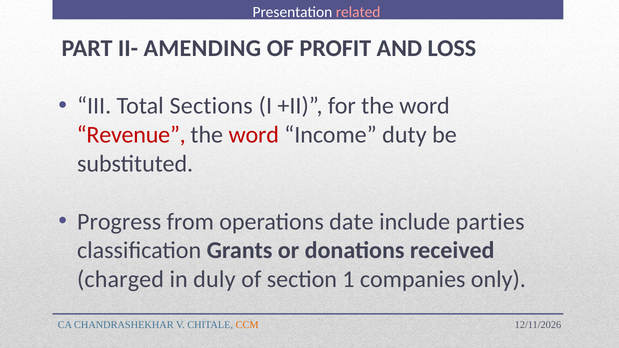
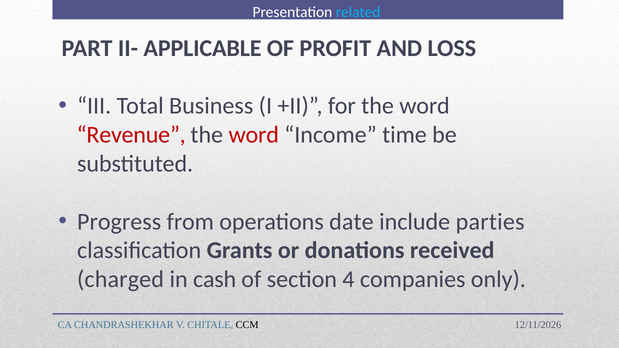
related colour: pink -> light blue (358, 12)
AMENDING: AMENDING -> APPLICABLE (203, 48)
Sections: Sections -> Business (211, 106)
duty: duty -> time (404, 135)
duly: duly -> cash (215, 280)
1: 1 -> 4 (348, 280)
CCM colour: orange -> black (247, 325)
